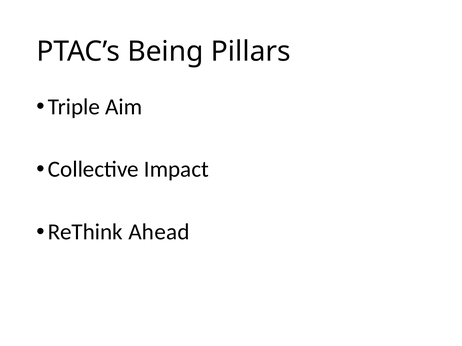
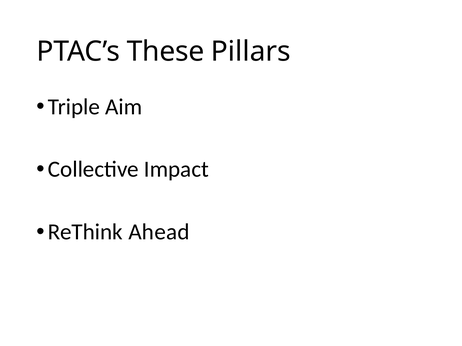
Being: Being -> These (166, 52)
